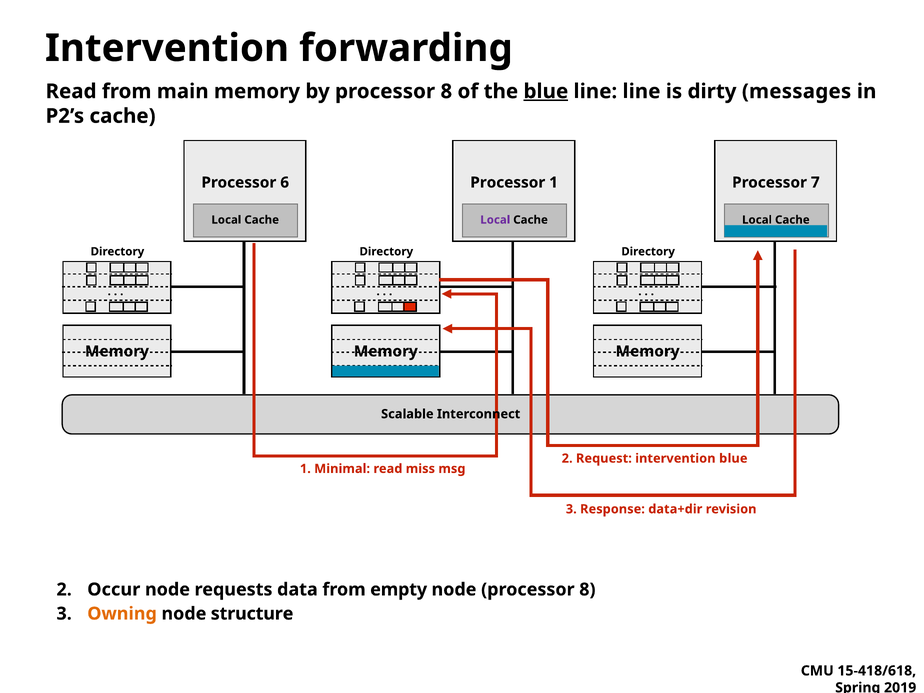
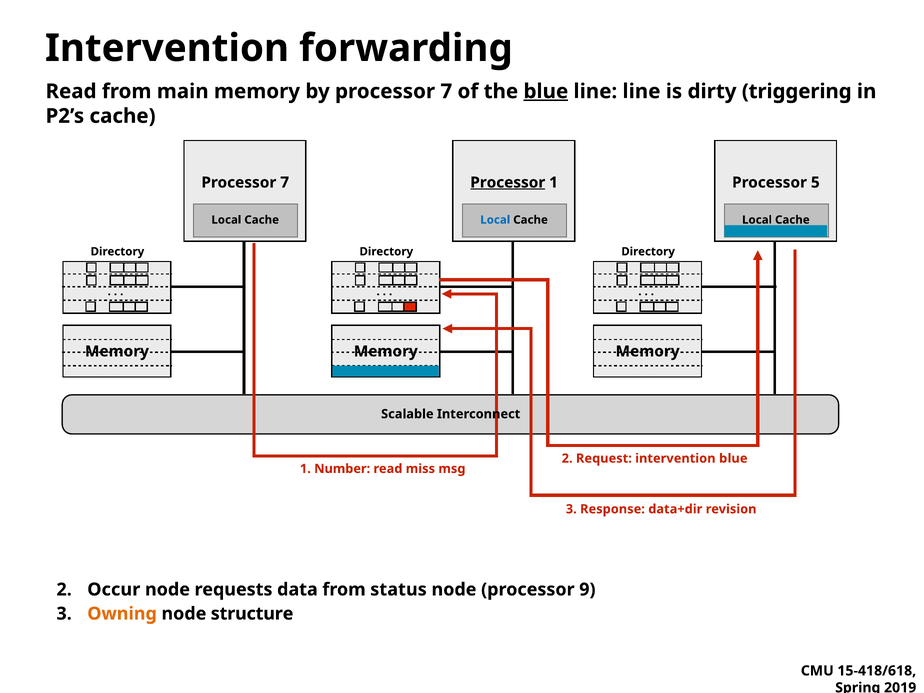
by processor 8: 8 -> 7 (446, 91)
messages: messages -> triggering (797, 91)
6: 6 -> 7 (285, 183)
Processor underline: none -> present (508, 183)
7: 7 -> 5 (815, 183)
Local colour: purple -> blue (495, 220)
Minimal: Minimal -> Number (342, 469)
empty: empty -> status (399, 590)
node processor 8: 8 -> 9 (587, 590)
